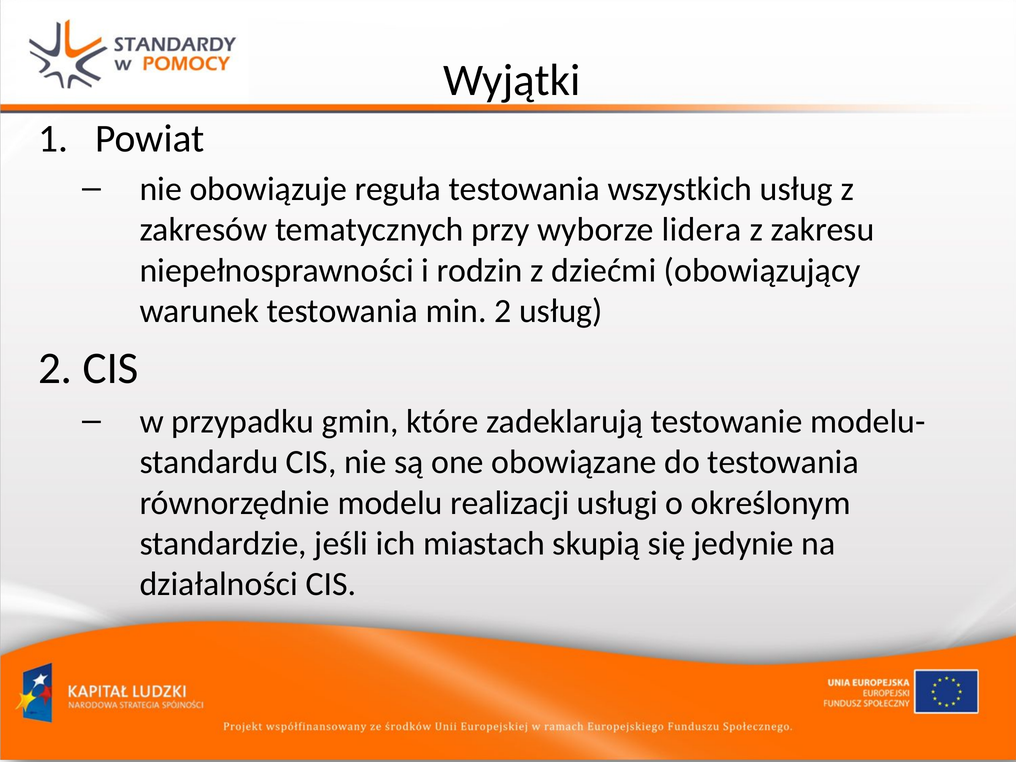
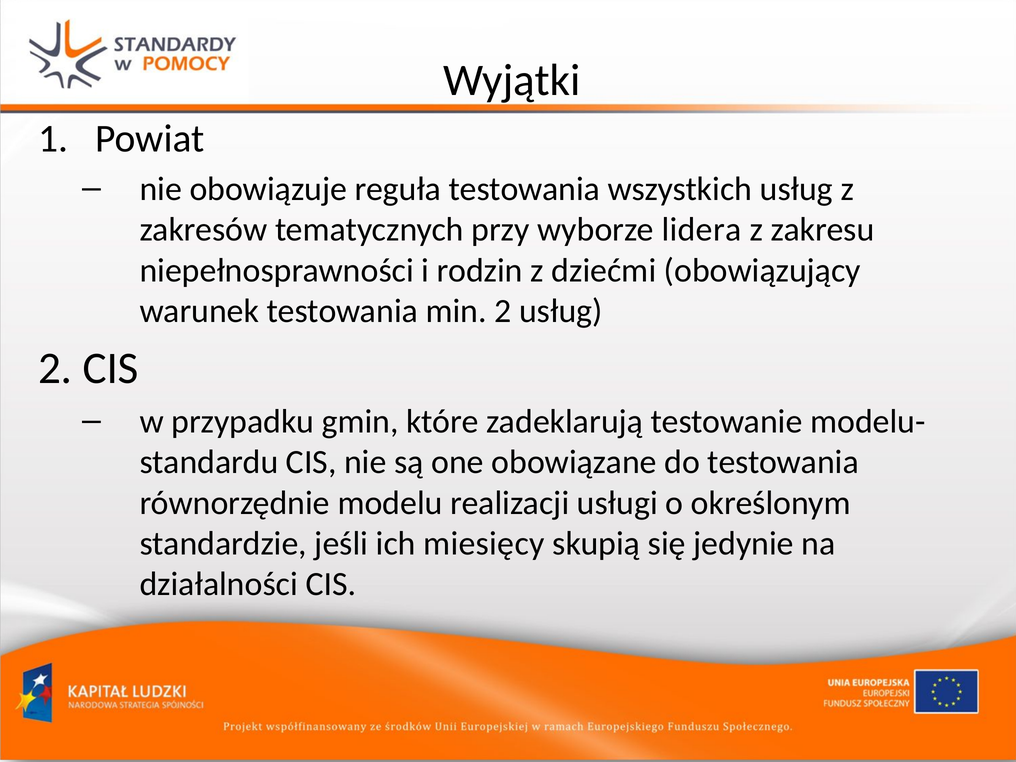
miastach: miastach -> miesięcy (484, 544)
